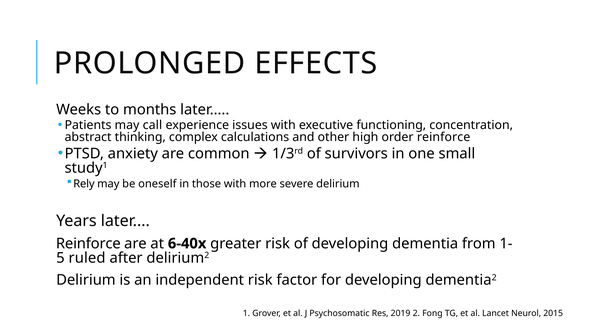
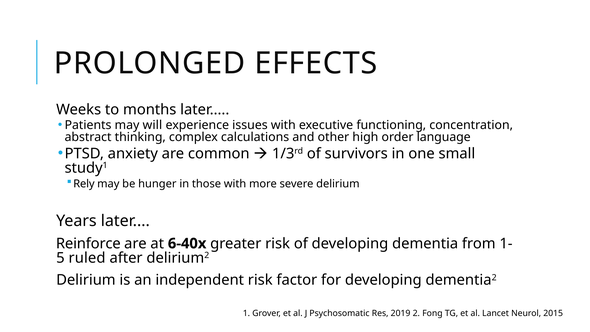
call: call -> will (152, 125)
order reinforce: reinforce -> language (444, 137)
oneself: oneself -> hunger (157, 184)
